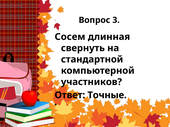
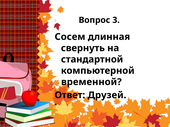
участников: участников -> временной (91, 82)
Точные: Точные -> Друзей (107, 95)
